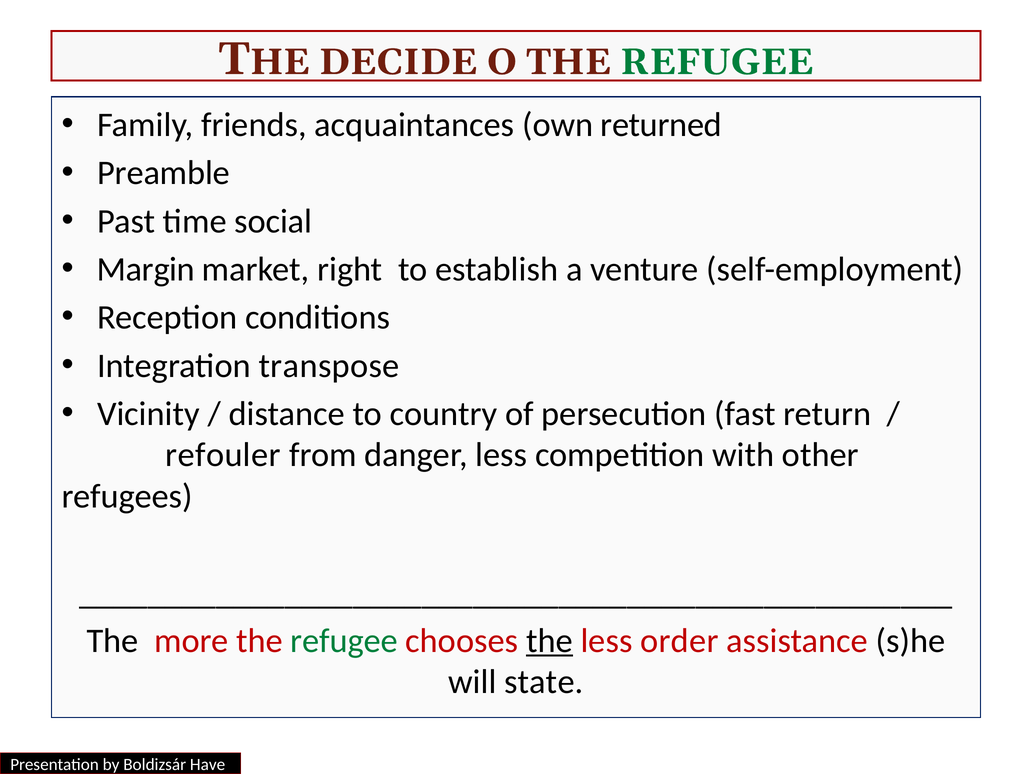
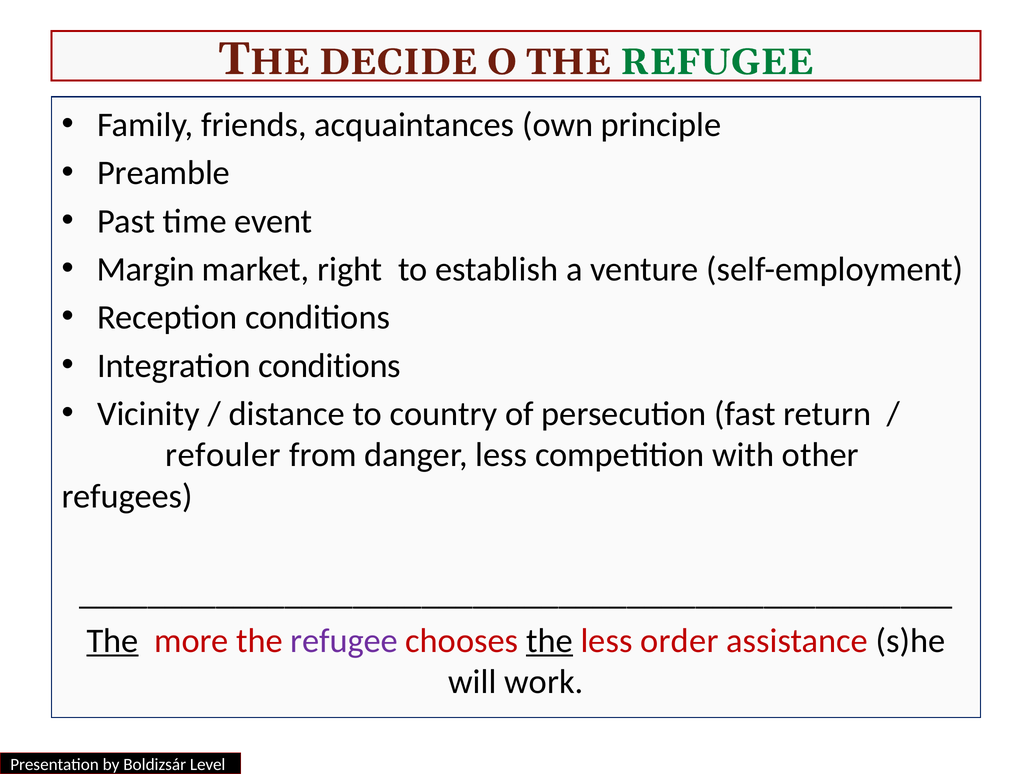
returned: returned -> principle (661, 125)
social: social -> event (273, 221)
Integration transpose: transpose -> conditions (329, 366)
The underline: none -> present (113, 641)
refugee colour: green -> purple (344, 641)
state: state -> work (544, 682)
Have: Have -> Level (208, 765)
